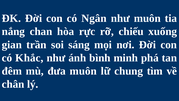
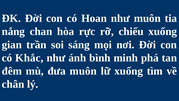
Ngân: Ngân -> Hoan (94, 18)
lữ chung: chung -> xuống (129, 71)
